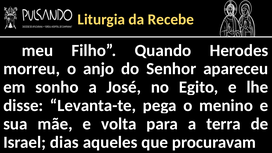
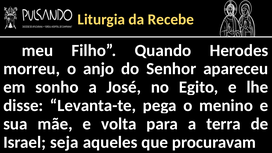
dias: dias -> seja (64, 142)
